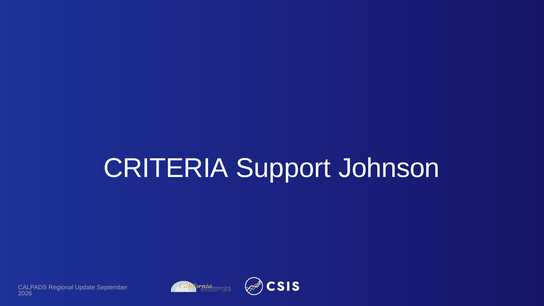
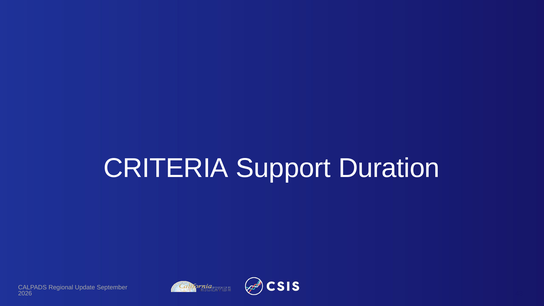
Johnson: Johnson -> Duration (389, 168)
